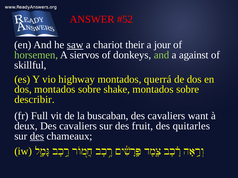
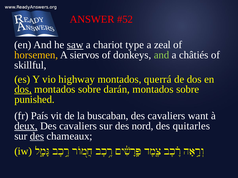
their: their -> type (135, 45)
jour: jour -> zeal (162, 45)
horsemen colour: light green -> yellow (36, 55)
against: against -> châtiés (194, 55)
dos underline: none -> present (23, 90)
shake: shake -> darán (117, 90)
describir: describir -> punished (34, 100)
Full: Full -> País (40, 116)
deux underline: none -> present (26, 126)
fruit: fruit -> nord (143, 126)
